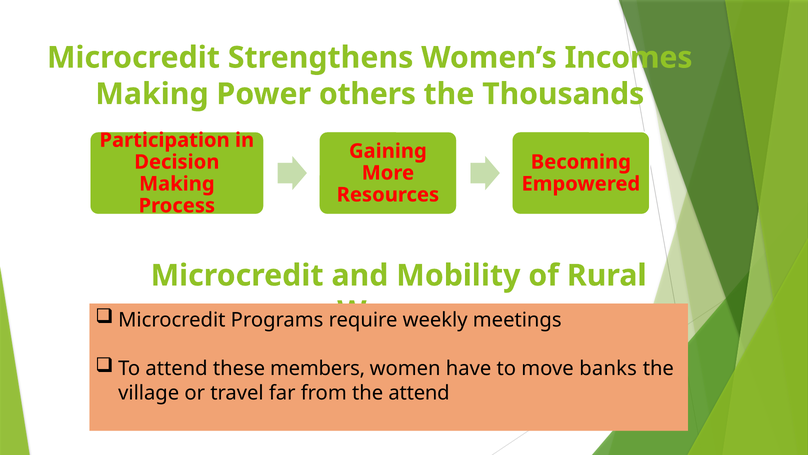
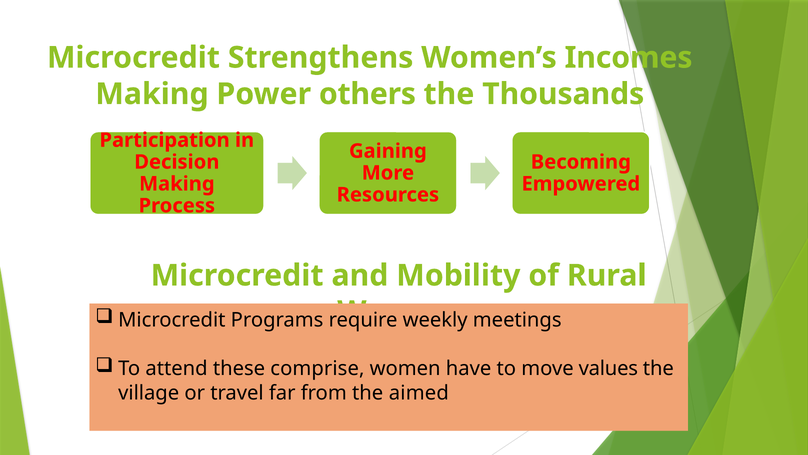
members: members -> comprise (317, 368)
banks: banks -> values (608, 368)
the attend: attend -> aimed (419, 392)
